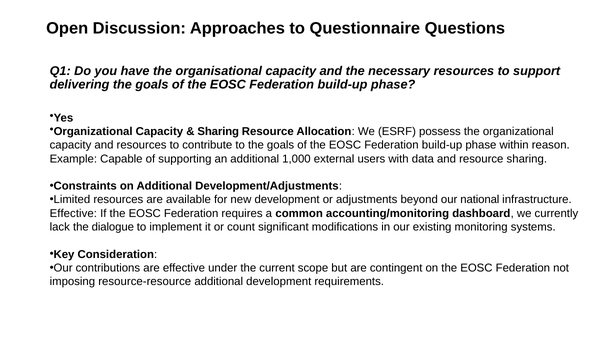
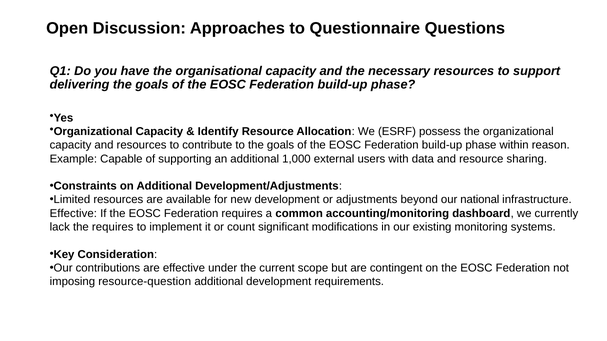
Sharing: Sharing -> Identify (218, 132)
the dialogue: dialogue -> requires (113, 227)
resource-resource: resource-resource -> resource-question (145, 282)
